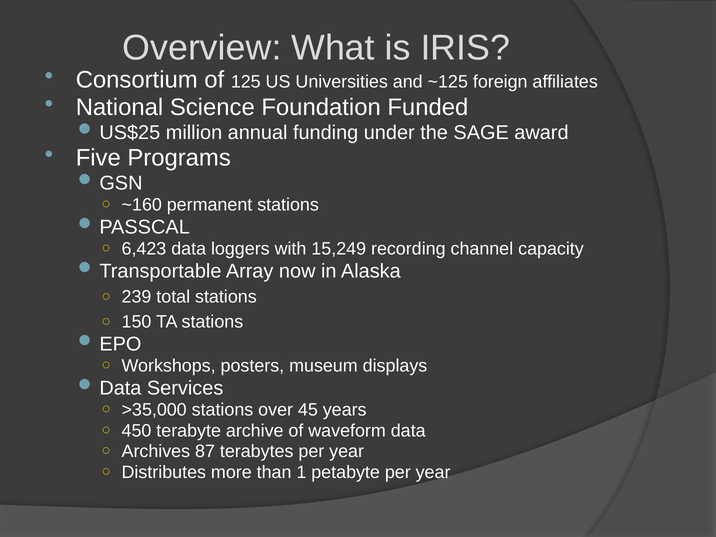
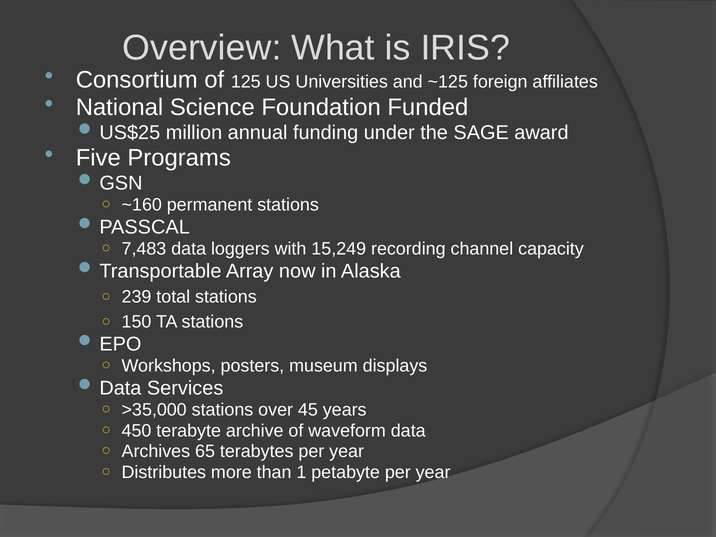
6,423: 6,423 -> 7,483 (144, 249)
87: 87 -> 65 (205, 451)
